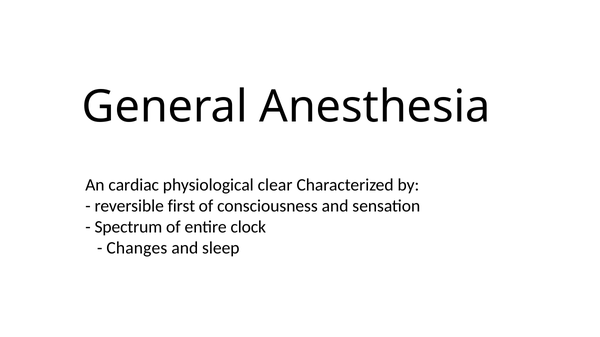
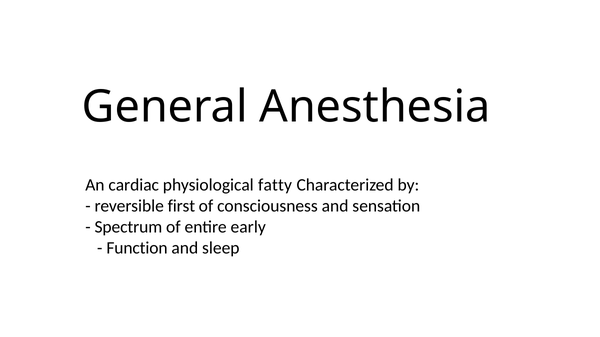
clear: clear -> fatty (275, 185)
clock: clock -> early (248, 228)
Changes: Changes -> Function (137, 249)
